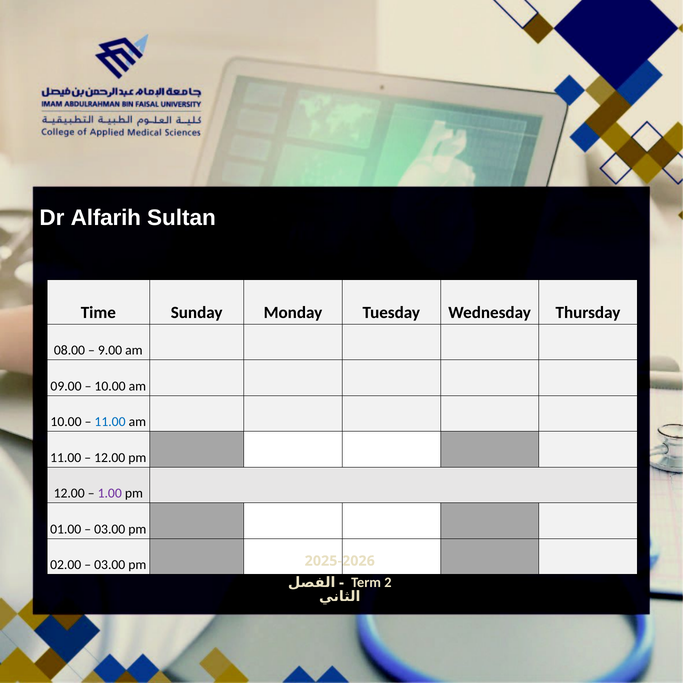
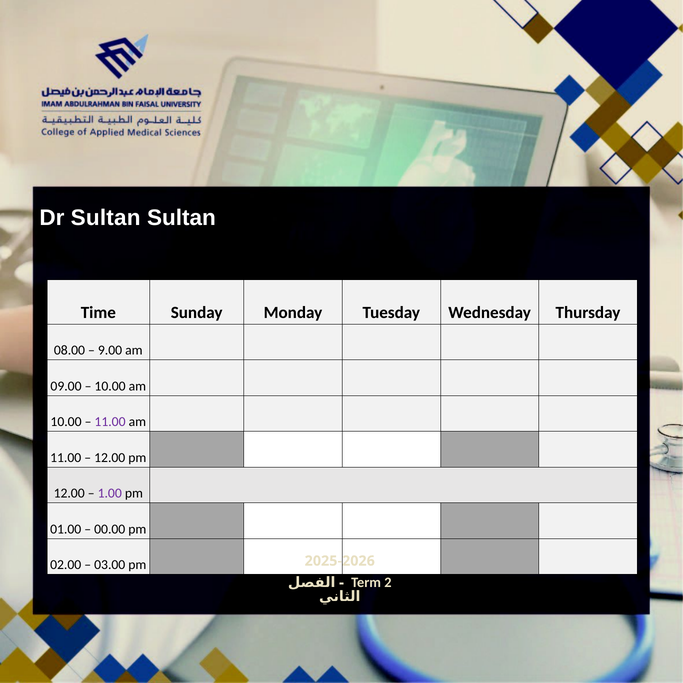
Dr Alfarih: Alfarih -> Sultan (106, 218)
11.00 colour: blue -> purple (110, 422)
03.00: 03.00 -> 00.00 (110, 529)
